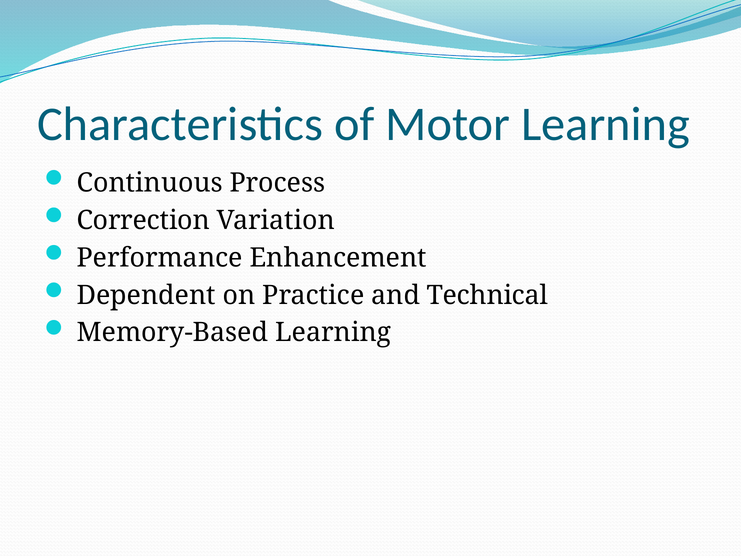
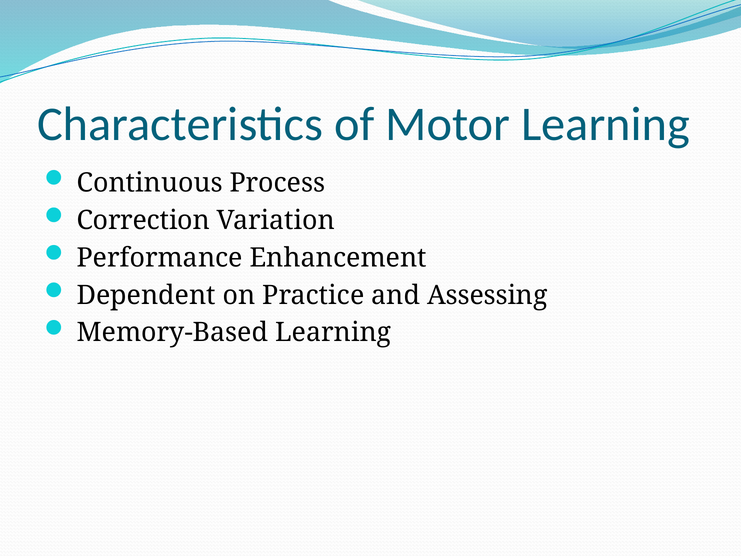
Technical: Technical -> Assessing (487, 295)
